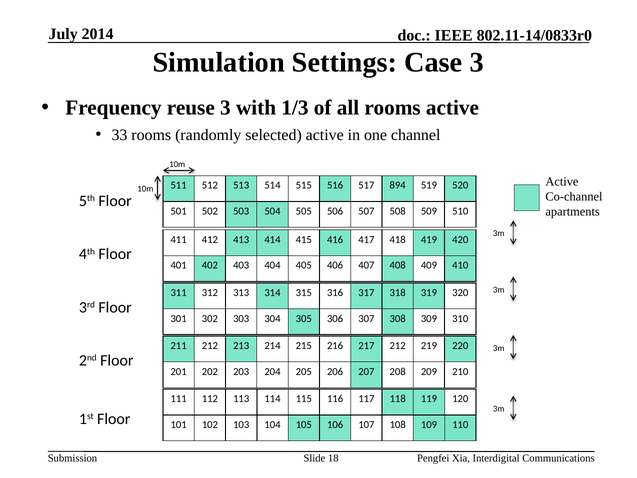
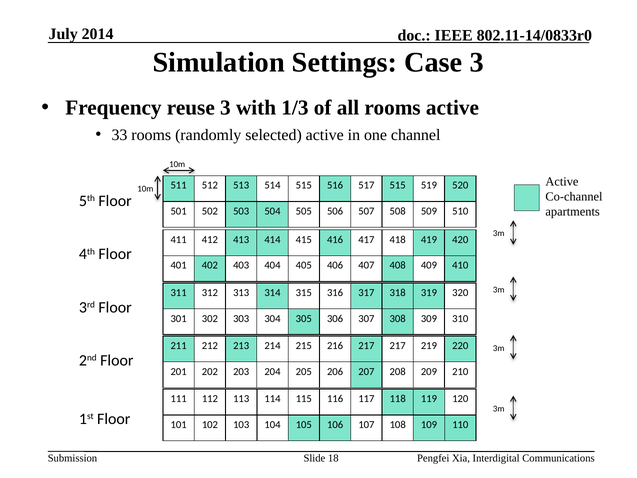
517 894: 894 -> 515 (398, 185)
217 212: 212 -> 217 (398, 346)
